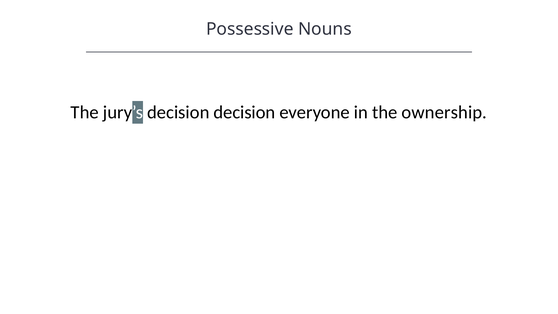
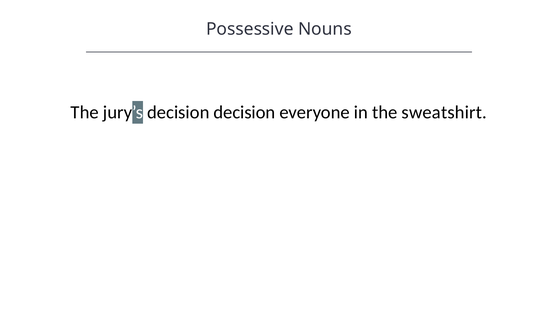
ownership: ownership -> sweatshirt (444, 112)
